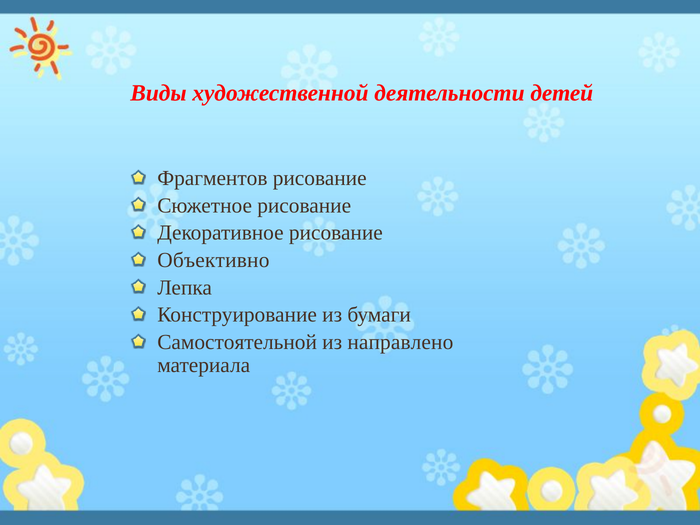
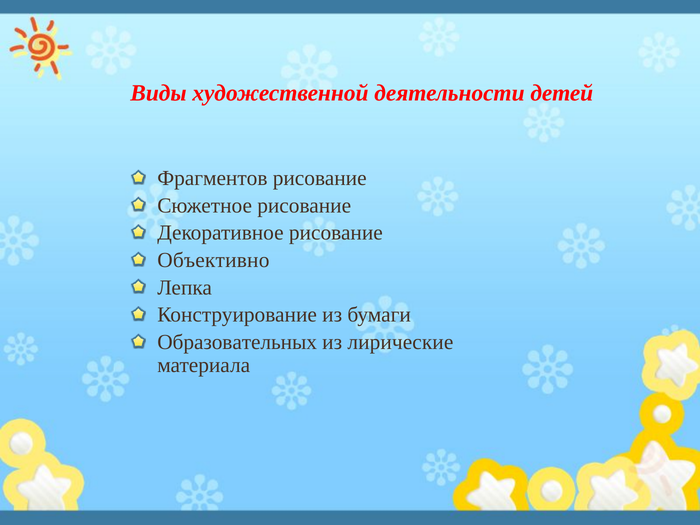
Самостоятельной: Самостоятельной -> Образовательных (237, 342)
направлено: направлено -> лирические (400, 342)
